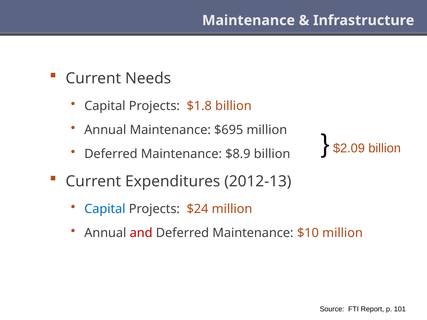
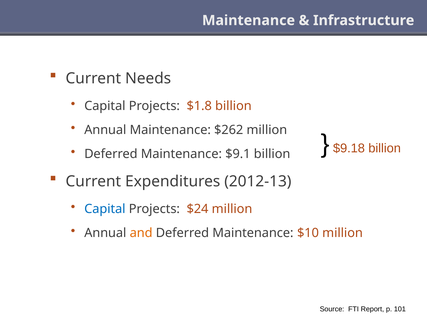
$695: $695 -> $262 (229, 130)
$2.09: $2.09 -> $9.18 (349, 149)
$8.9: $8.9 -> $9.1 (238, 154)
and colour: red -> orange (141, 233)
